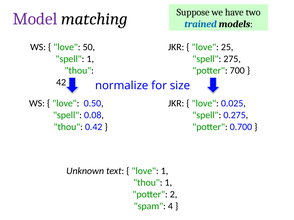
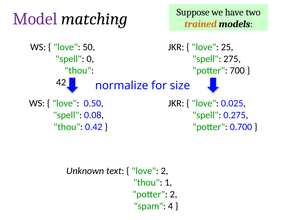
trained colour: blue -> orange (201, 24)
spell 1: 1 -> 0 (90, 59)
love 1: 1 -> 2 (165, 171)
